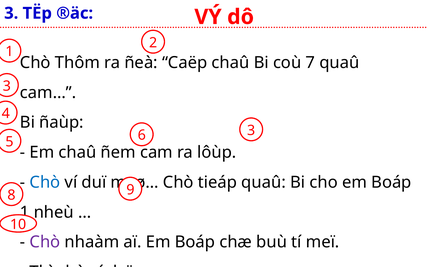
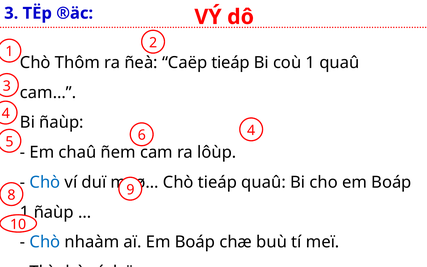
Caëp chaû: chaû -> tieáp (231, 63)
coù 7: 7 -> 1 (310, 63)
6 3: 3 -> 4 (251, 130)
nheù: nheù -> ñaùp (54, 212)
Chò colour: purple -> blue (45, 242)
